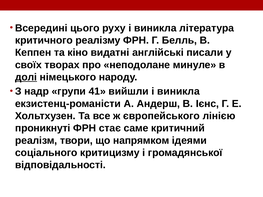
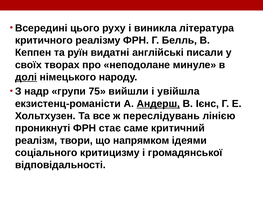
кіно: кіно -> руїн (78, 53)
41: 41 -> 75 (97, 92)
вийшли і виникла: виникла -> увійшла (178, 92)
Андерш underline: none -> present (158, 104)
європейського: європейського -> переслідувань (161, 116)
